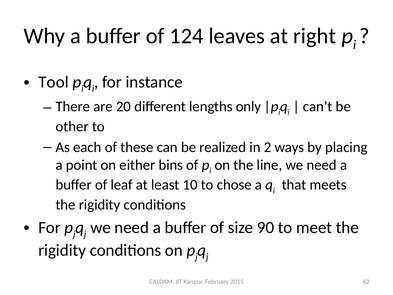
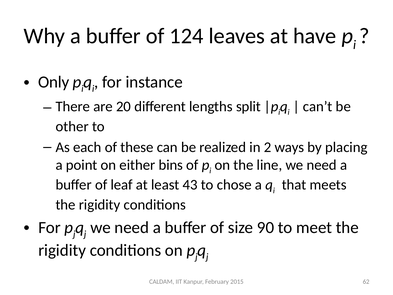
right: right -> have (315, 36)
Tool: Tool -> Only (54, 82)
only: only -> split (248, 106)
10: 10 -> 43 (190, 185)
